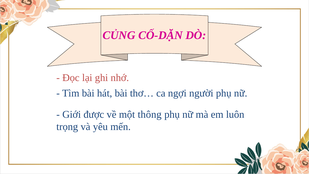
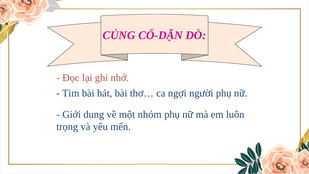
được: được -> dung (94, 114)
thông: thông -> nhóm (150, 114)
